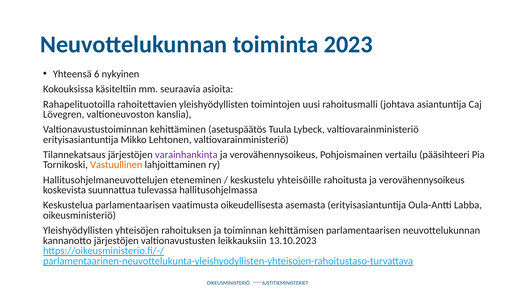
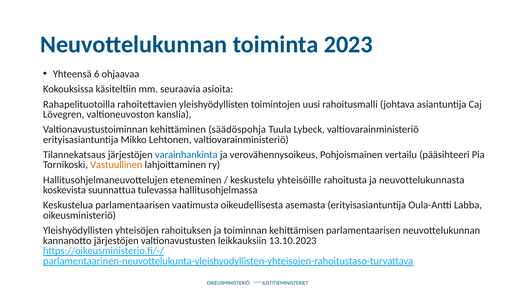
nykyinen: nykyinen -> ohjaavaa (120, 74)
asetuspäätös: asetuspäätös -> säädöspohja (237, 129)
varainhankinta colour: purple -> blue (186, 155)
rahoitusta ja verovähennysoikeus: verovähennysoikeus -> neuvottelukunnasta (422, 180)
